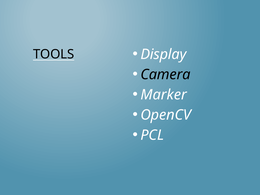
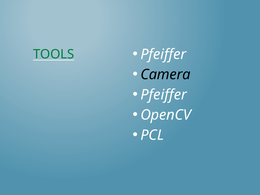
Display: Display -> Pfeiffer (163, 54)
TOOLS colour: black -> green (54, 54)
Marker: Marker -> Pfeiffer (164, 95)
